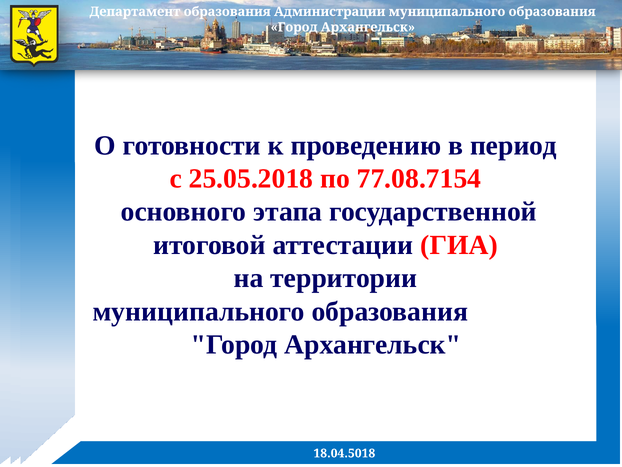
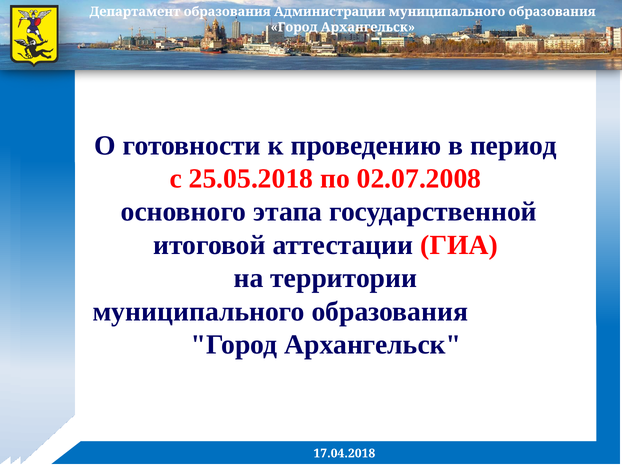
77.08.7154: 77.08.7154 -> 02.07.2008 (419, 178)
18.04.5018: 18.04.5018 -> 17.04.2018 (344, 453)
